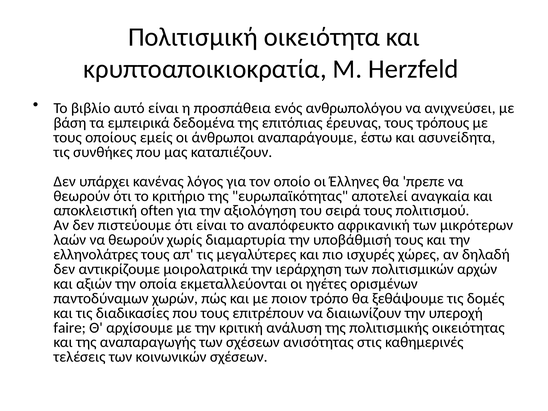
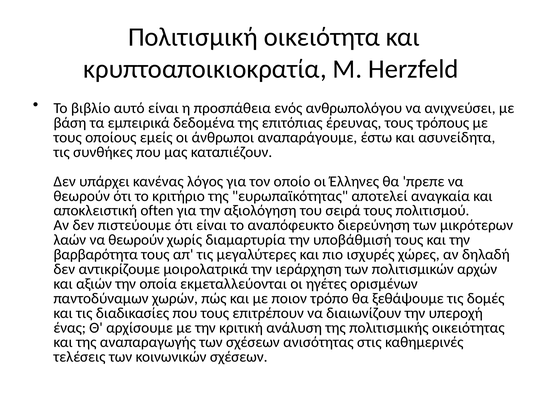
αφρικανική: αφρικανική -> διερεύνηση (374, 225)
ελληνολάτρες: ελληνολάτρες -> βαρβαρότητα (96, 255)
faire: faire -> ένας (70, 328)
